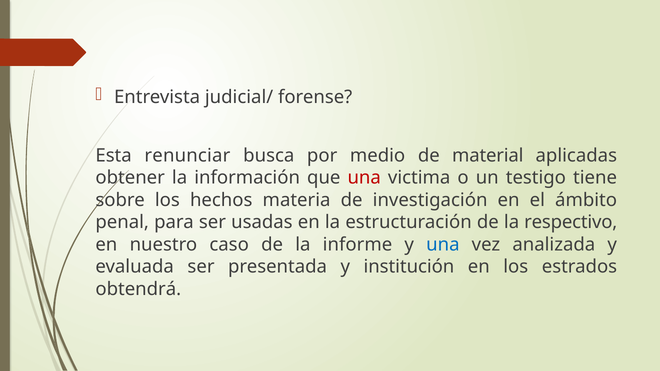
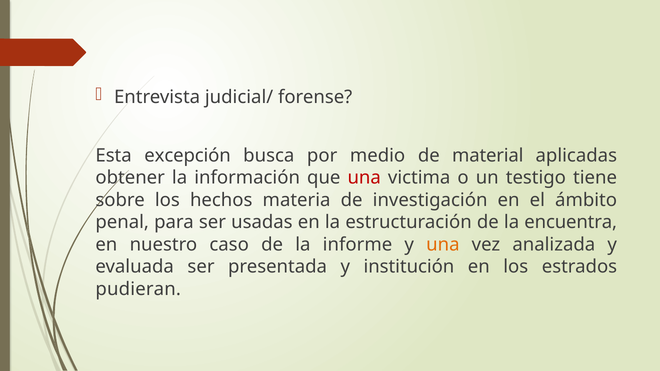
renunciar: renunciar -> excepción (188, 156)
respectivo: respectivo -> encuentra (571, 222)
una colour: blue -> orange (443, 245)
obtendrá: obtendrá -> pudieran (138, 289)
